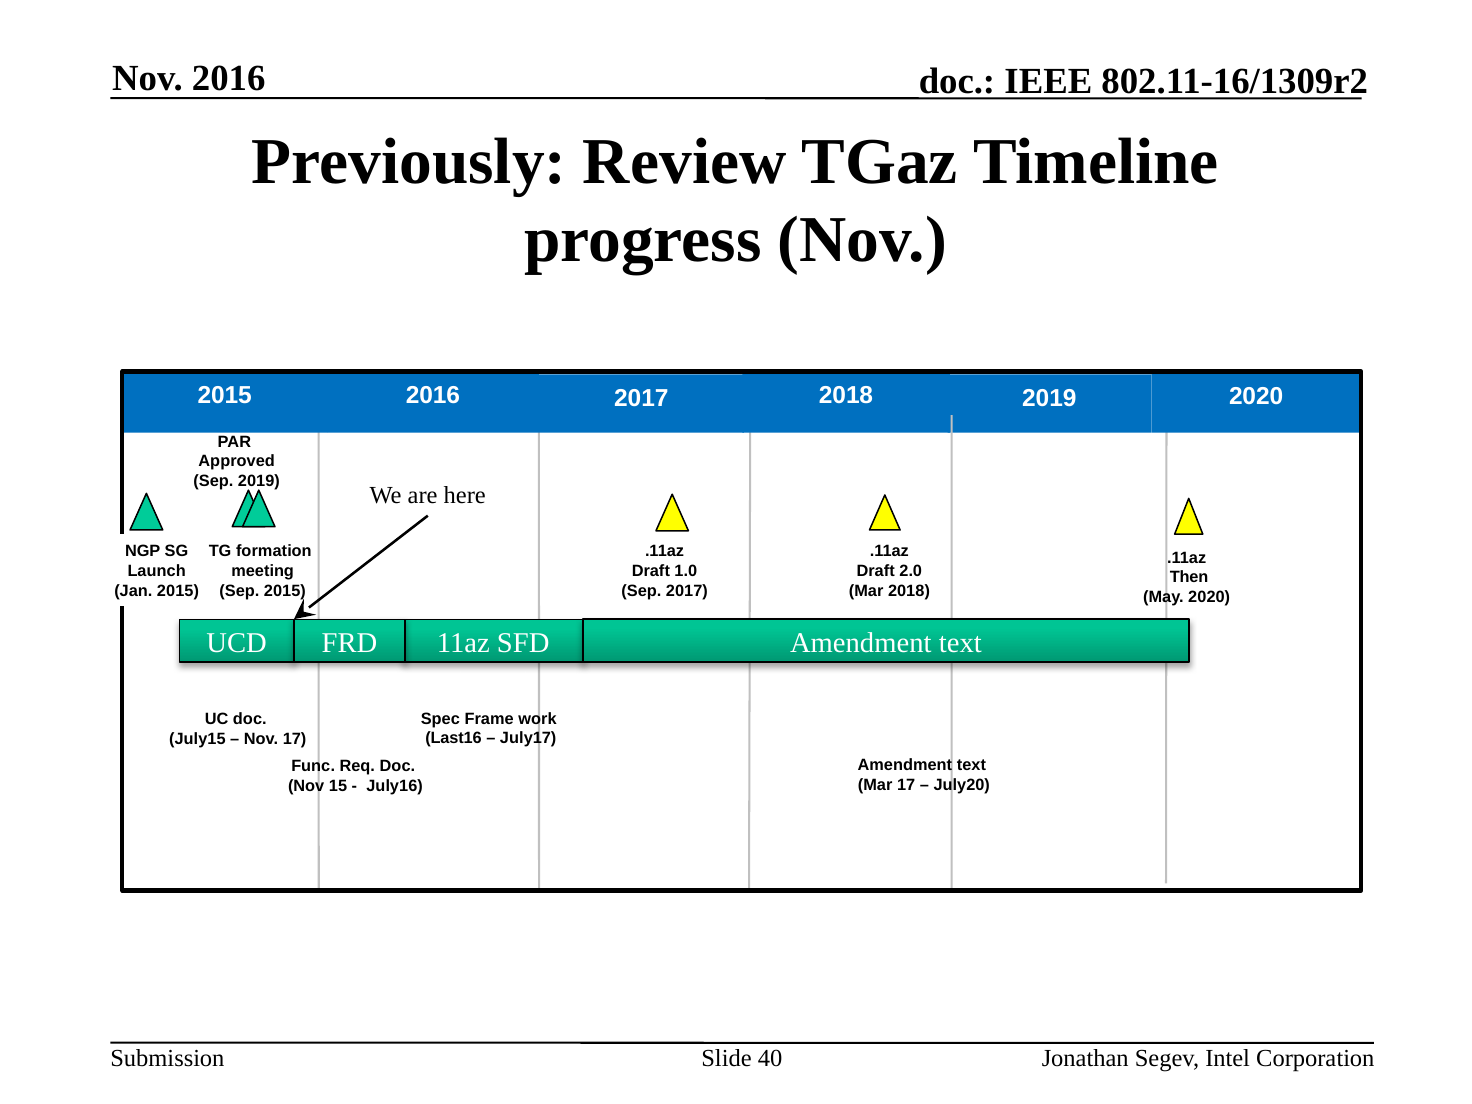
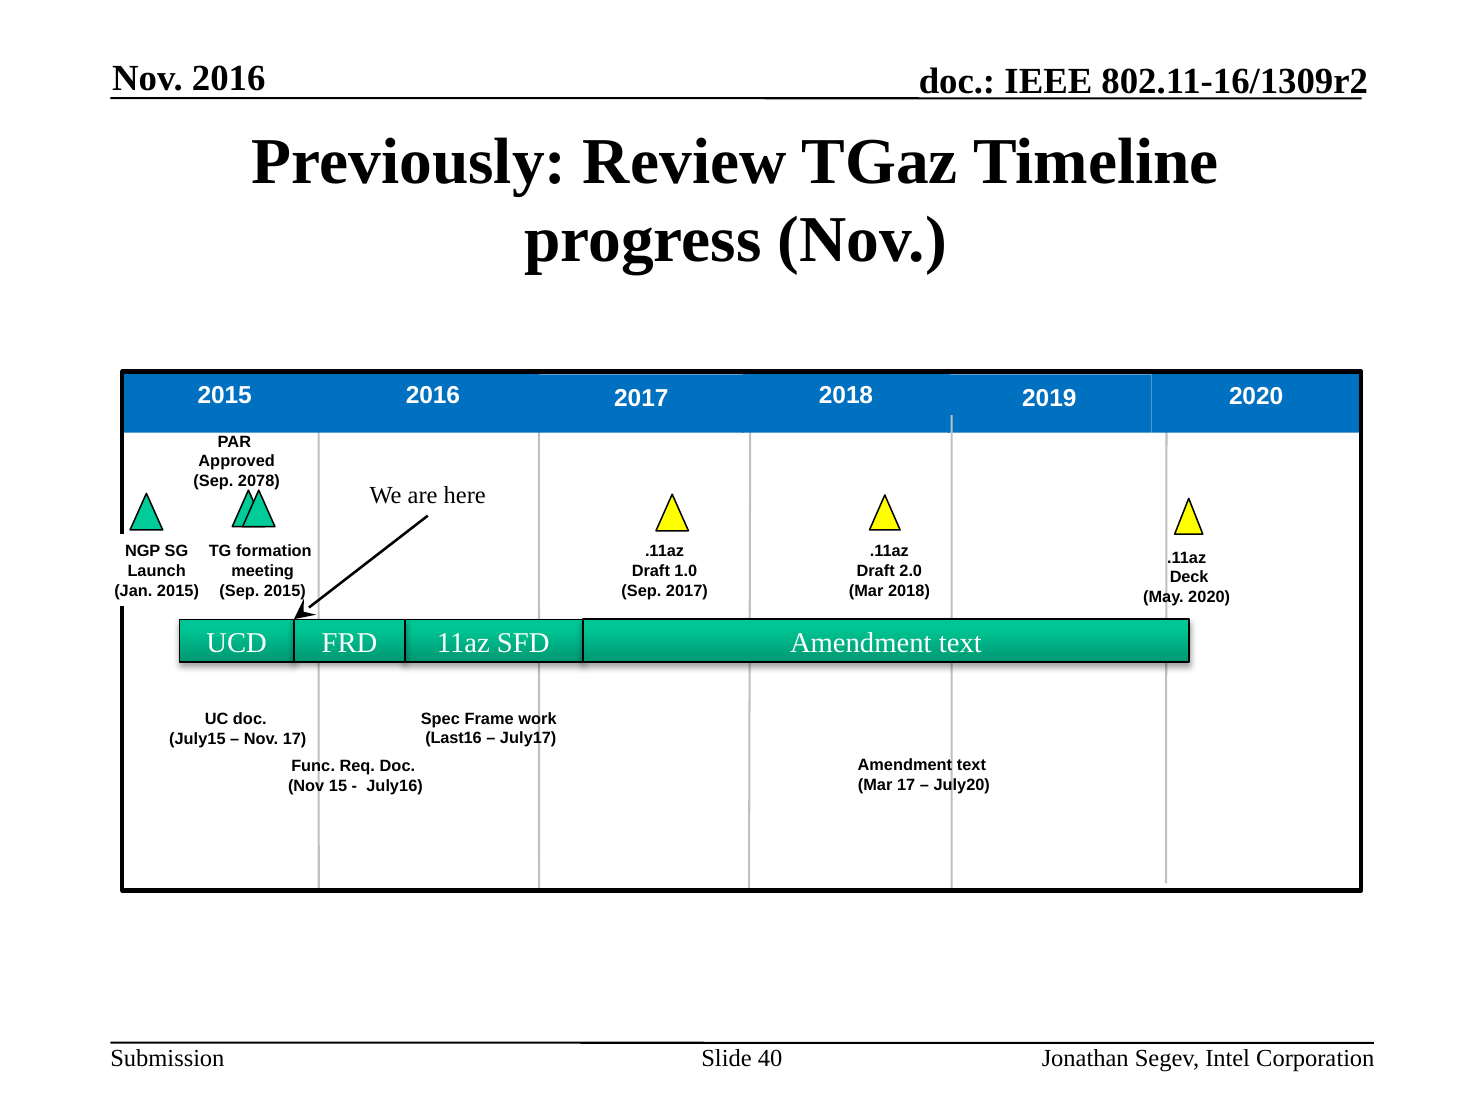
Sep 2019: 2019 -> 2078 (259, 481)
Then: Then -> Deck (1189, 577)
